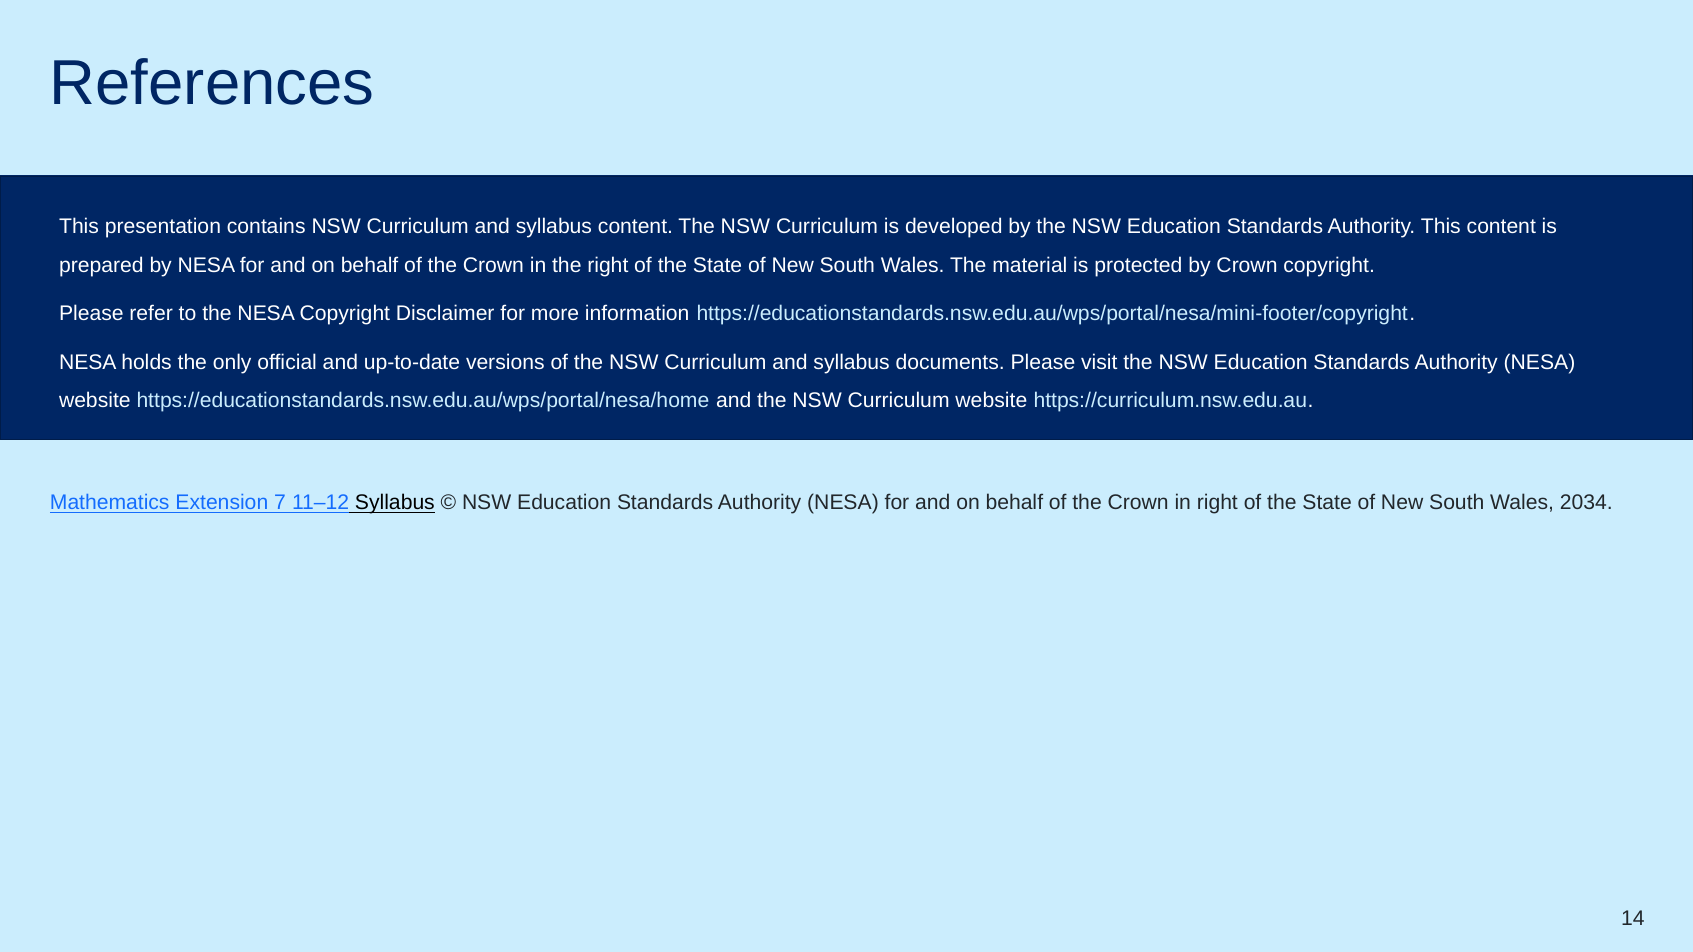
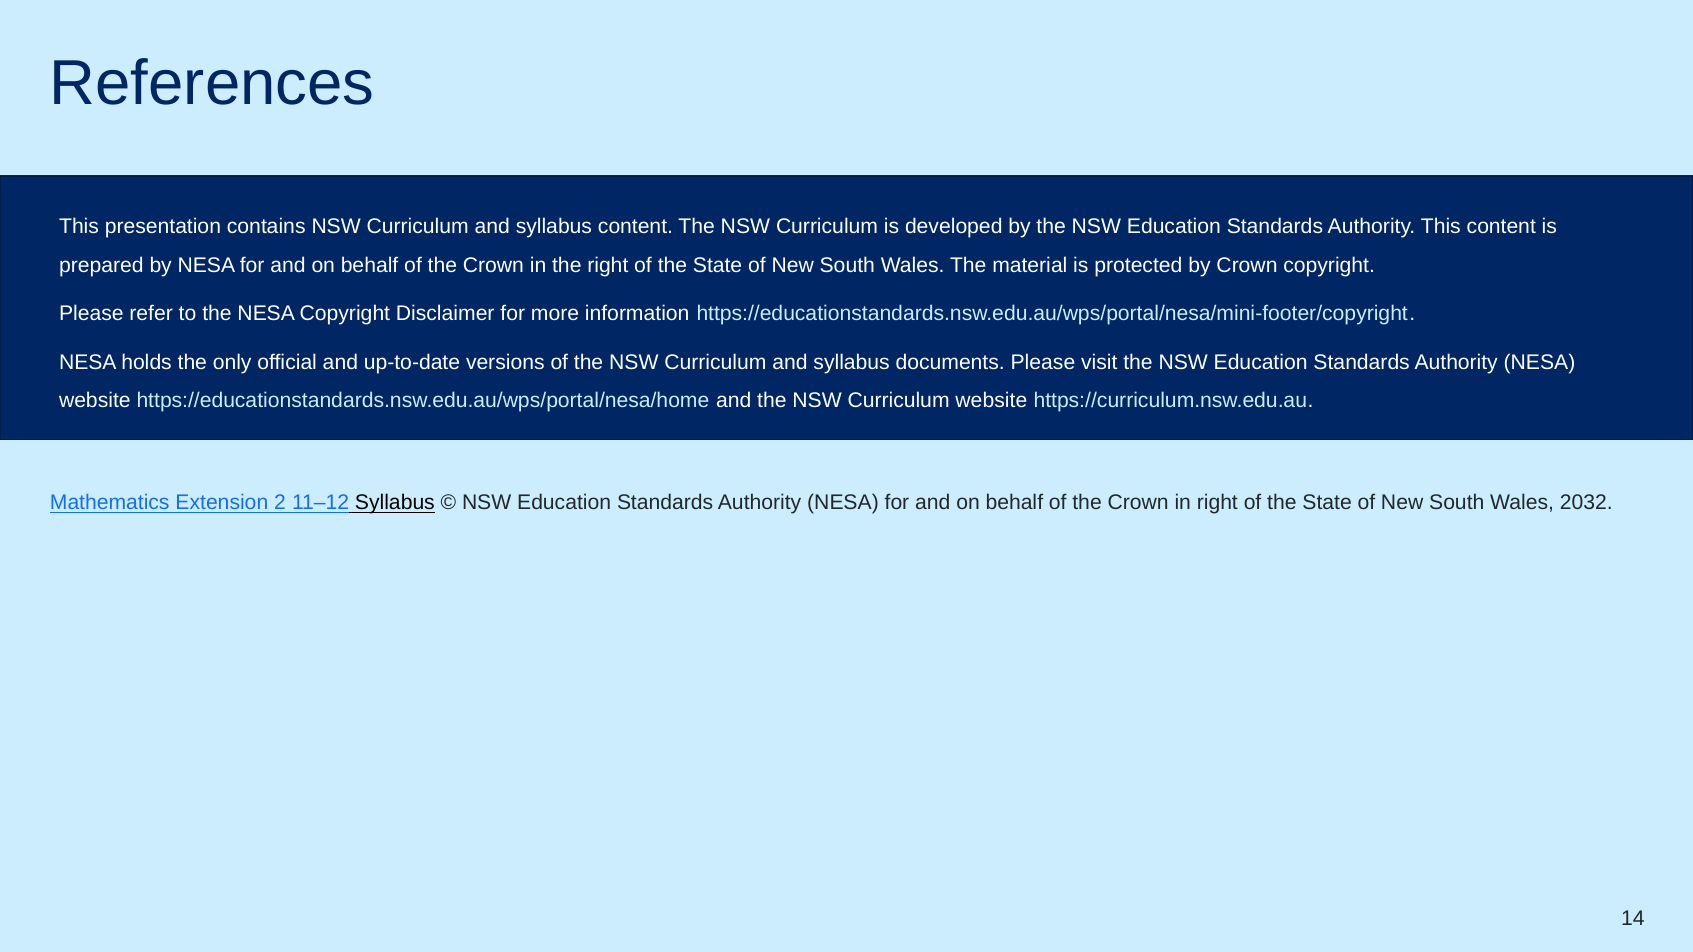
7: 7 -> 2 (280, 503)
2034: 2034 -> 2032 (1586, 503)
